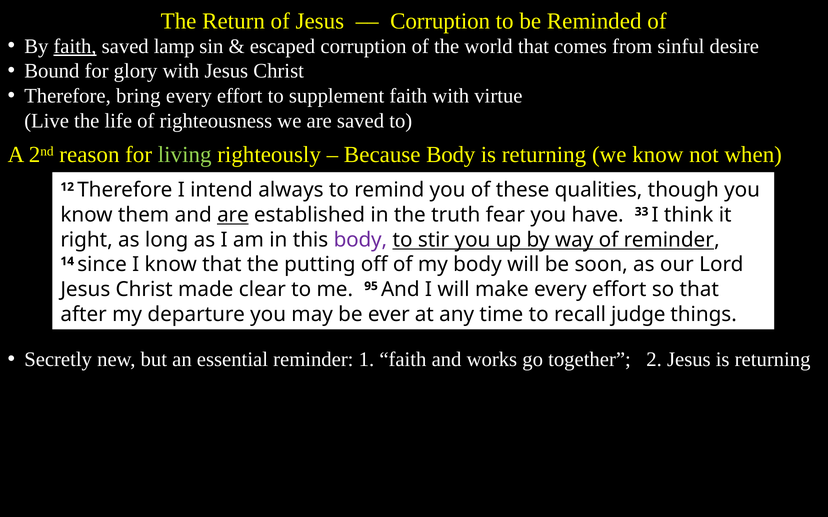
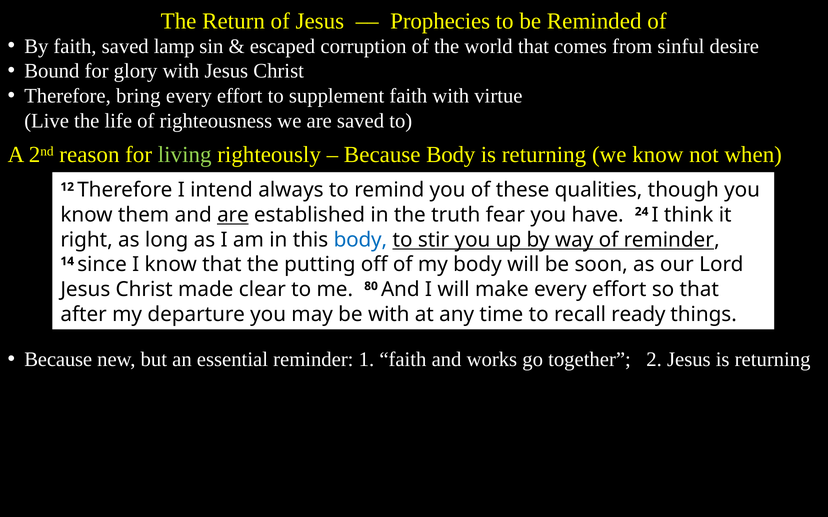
Corruption: Corruption -> Prophecies (440, 21)
faith underline: present -> none (75, 46)
33: 33 -> 24 (642, 212)
body colour: purple -> blue (360, 240)
95: 95 -> 80 (371, 286)
be ever: ever -> with (389, 315)
judge: judge -> ready (638, 315)
Secretly: Secretly -> Because (58, 360)
